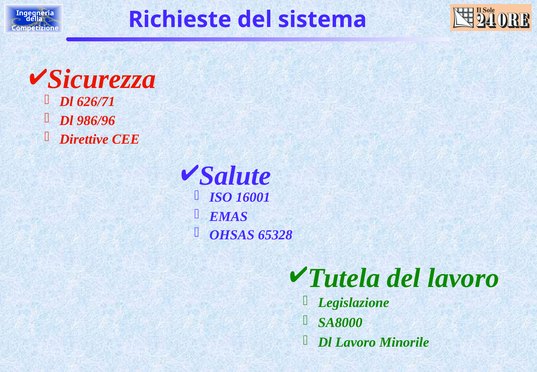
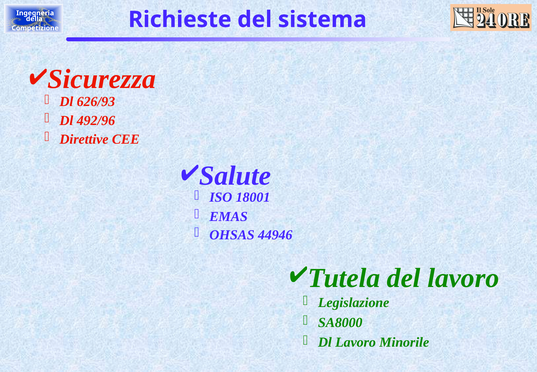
626/71: 626/71 -> 626/93 (96, 101)
986/96: 986/96 -> 492/96 (96, 121)
16001: 16001 -> 18001 (253, 197)
65328: 65328 -> 44946 (275, 235)
